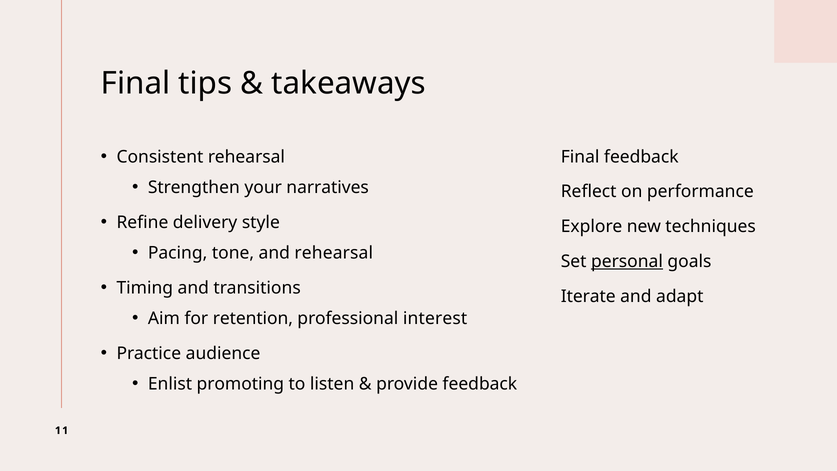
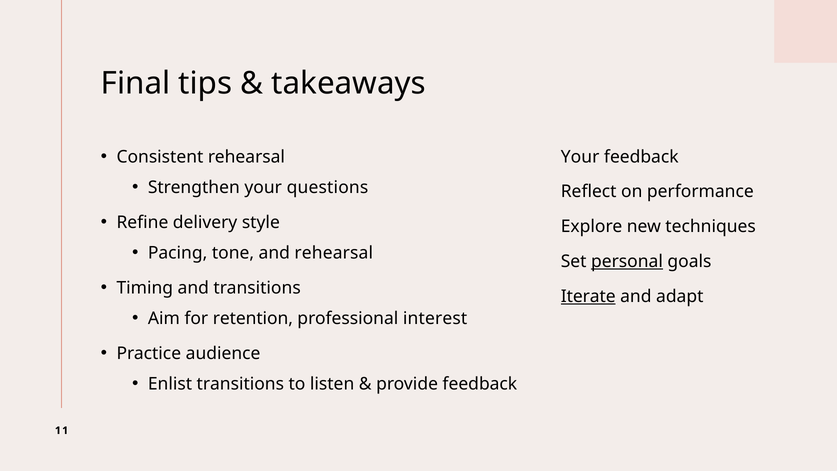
Final: Final -> Your (580, 157)
narratives: narratives -> questions (327, 187)
Iterate underline: none -> present (588, 296)
Enlist promoting: promoting -> transitions (240, 384)
